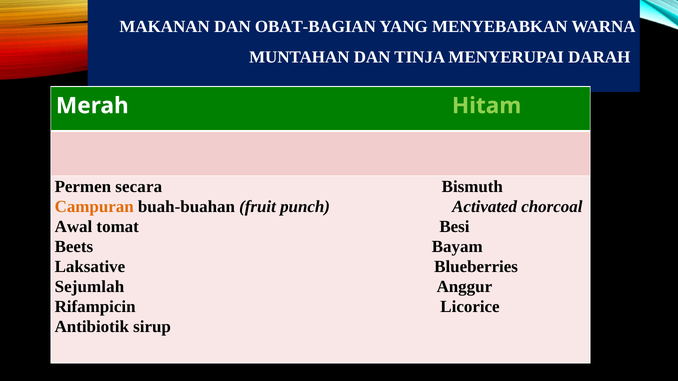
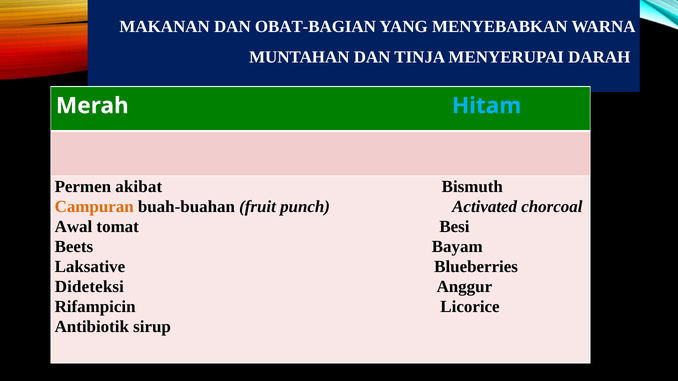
Hitam colour: light green -> light blue (487, 106)
secara: secara -> akibat (139, 187)
Sejumlah: Sejumlah -> Dideteksi (89, 287)
